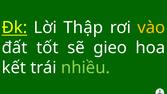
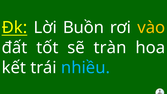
Thập: Thập -> Buồn (83, 28)
gieo: gieo -> tràn (110, 48)
nhiều colour: light green -> light blue (86, 68)
